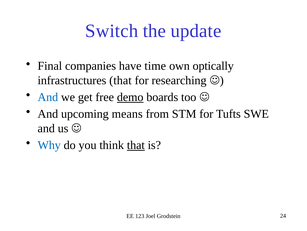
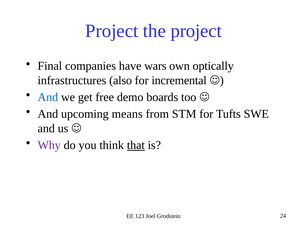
Switch: Switch -> Project (112, 31)
the update: update -> project (196, 31)
time: time -> wars (155, 66)
infrastructures that: that -> also (121, 80)
researching: researching -> incremental (179, 80)
demo underline: present -> none (130, 97)
Why colour: blue -> purple (49, 145)
